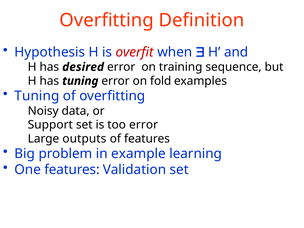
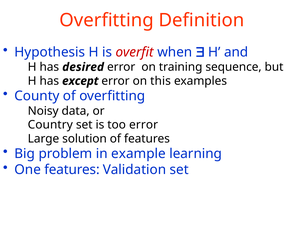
has tuning: tuning -> except (80, 81)
fold: fold -> this (161, 81)
Tuning: Tuning -> County (37, 96)
Support: Support -> Country (50, 125)
outputs: outputs -> solution (84, 139)
